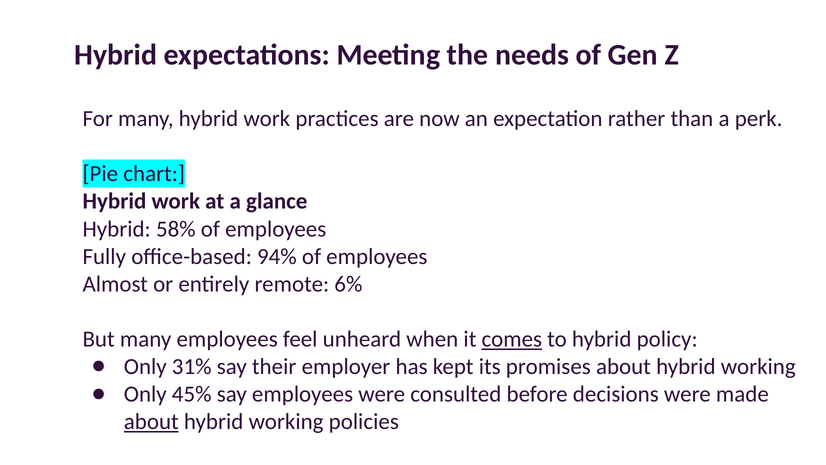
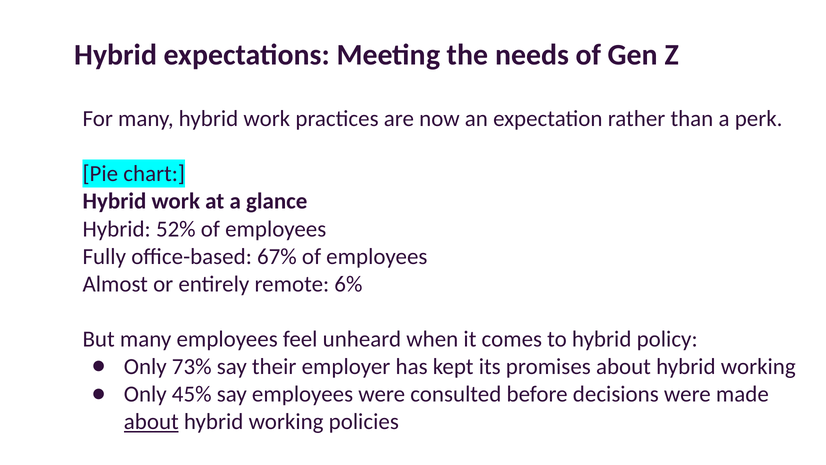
58%: 58% -> 52% (176, 229)
94%: 94% -> 67% (277, 256)
comes underline: present -> none (512, 339)
31%: 31% -> 73% (192, 366)
